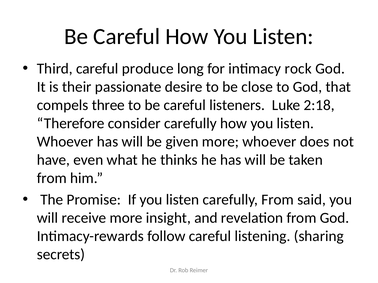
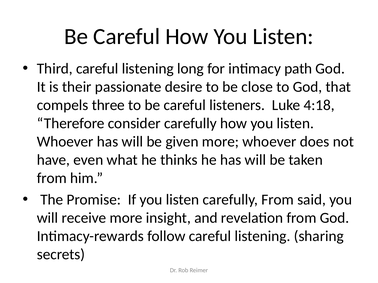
Third careful produce: produce -> listening (148, 69)
rock: rock -> path (298, 69)
2:18: 2:18 -> 4:18 (319, 105)
